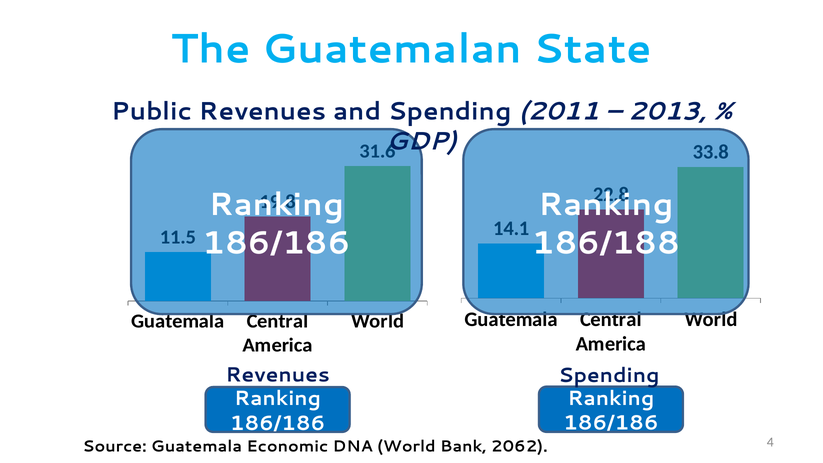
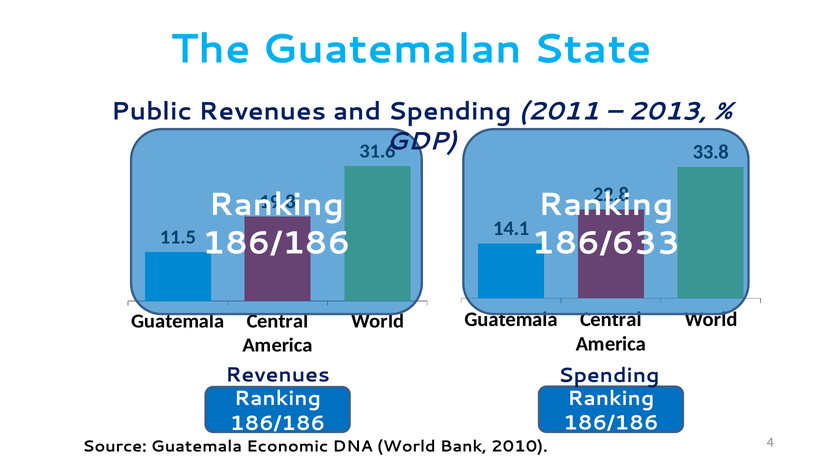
186/188: 186/188 -> 186/633 (606, 243)
2062: 2062 -> 2010 (519, 447)
